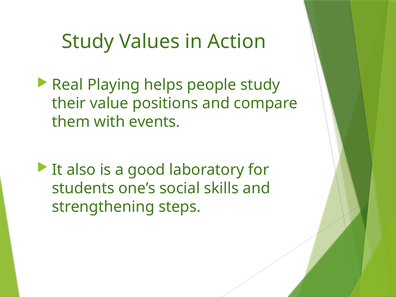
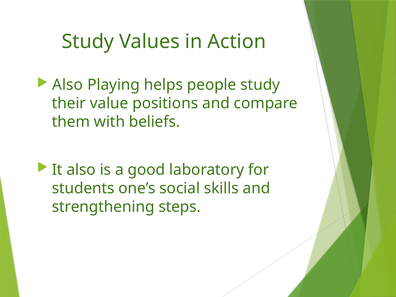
Real: Real -> Also (68, 85)
events: events -> beliefs (154, 122)
